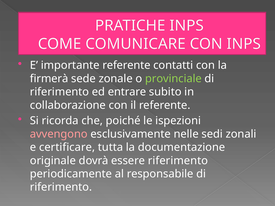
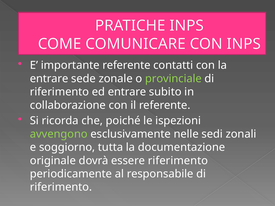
firmerà: firmerà -> entrare (49, 79)
avvengono colour: pink -> light green (59, 134)
certificare: certificare -> soggiorno (67, 147)
